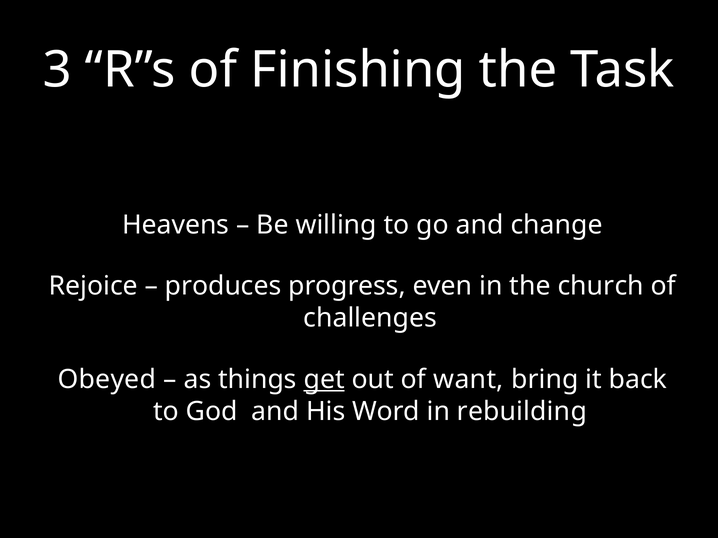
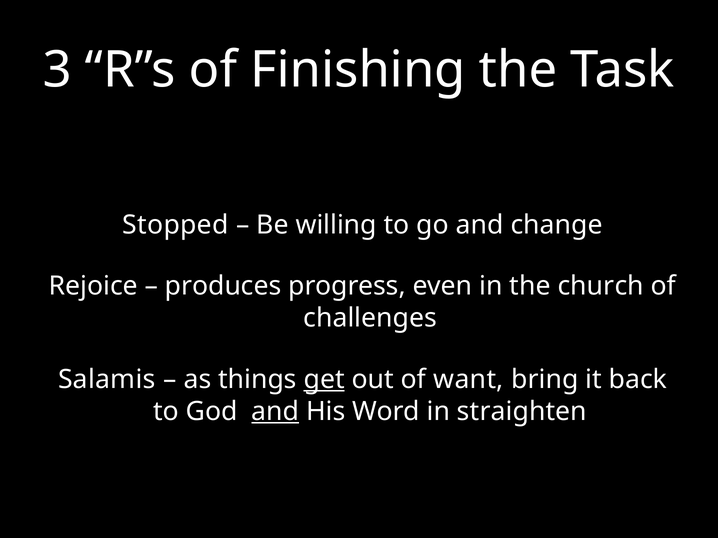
Heavens: Heavens -> Stopped (175, 225)
Obeyed: Obeyed -> Salamis (107, 380)
and underline: none -> present (275, 412)
rebuilding: rebuilding -> straighten (522, 412)
